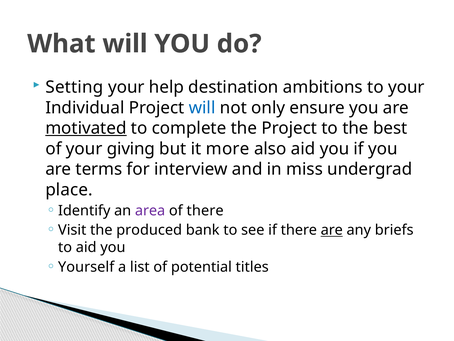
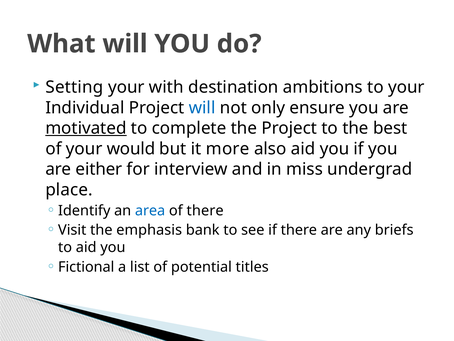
help: help -> with (166, 87)
giving: giving -> would (131, 149)
terms: terms -> either (99, 169)
area colour: purple -> blue (150, 210)
produced: produced -> emphasis (149, 230)
are underline: present -> none (332, 230)
Yourself: Yourself -> Fictional (86, 267)
